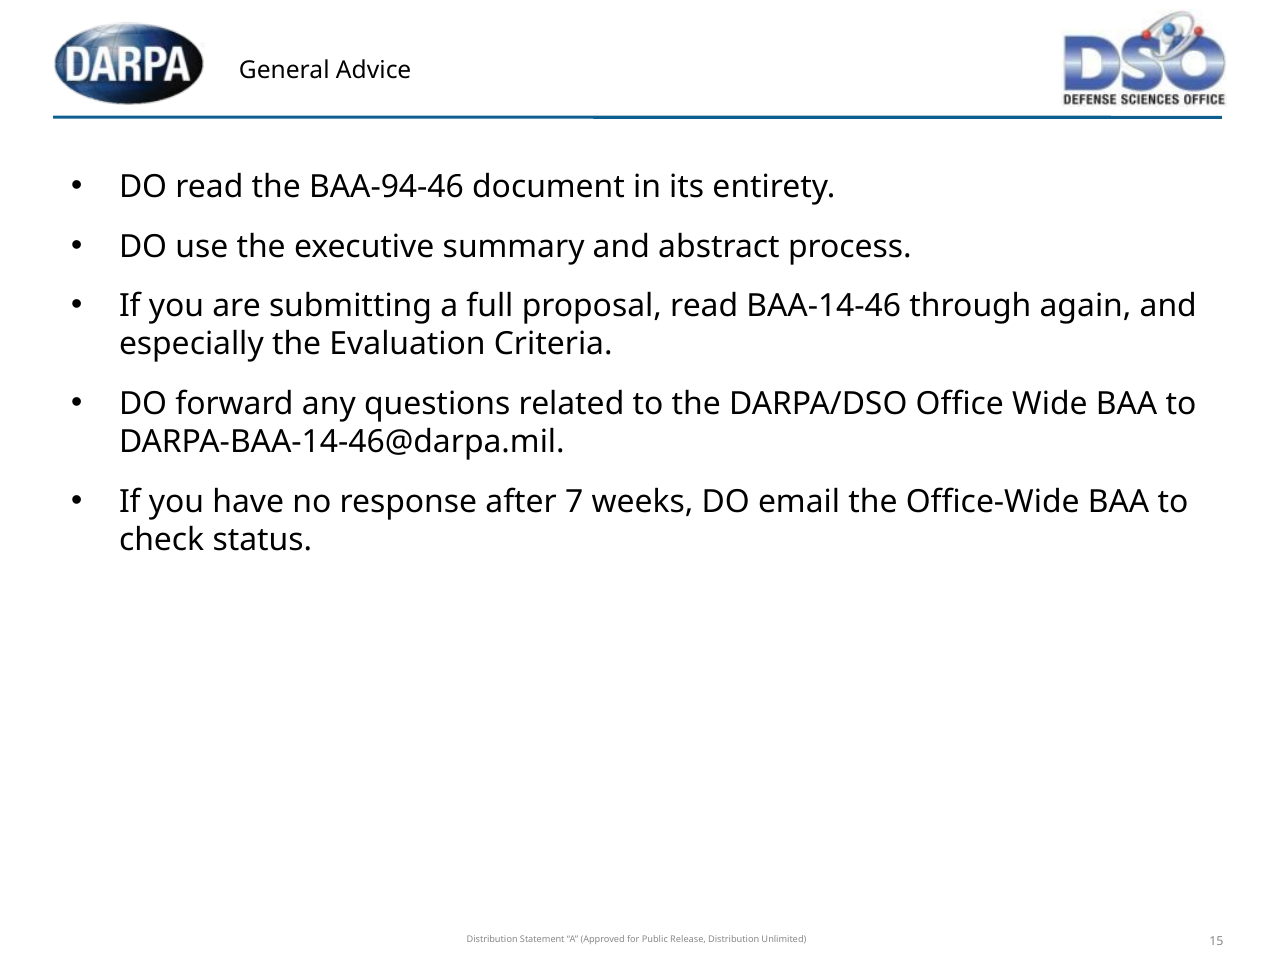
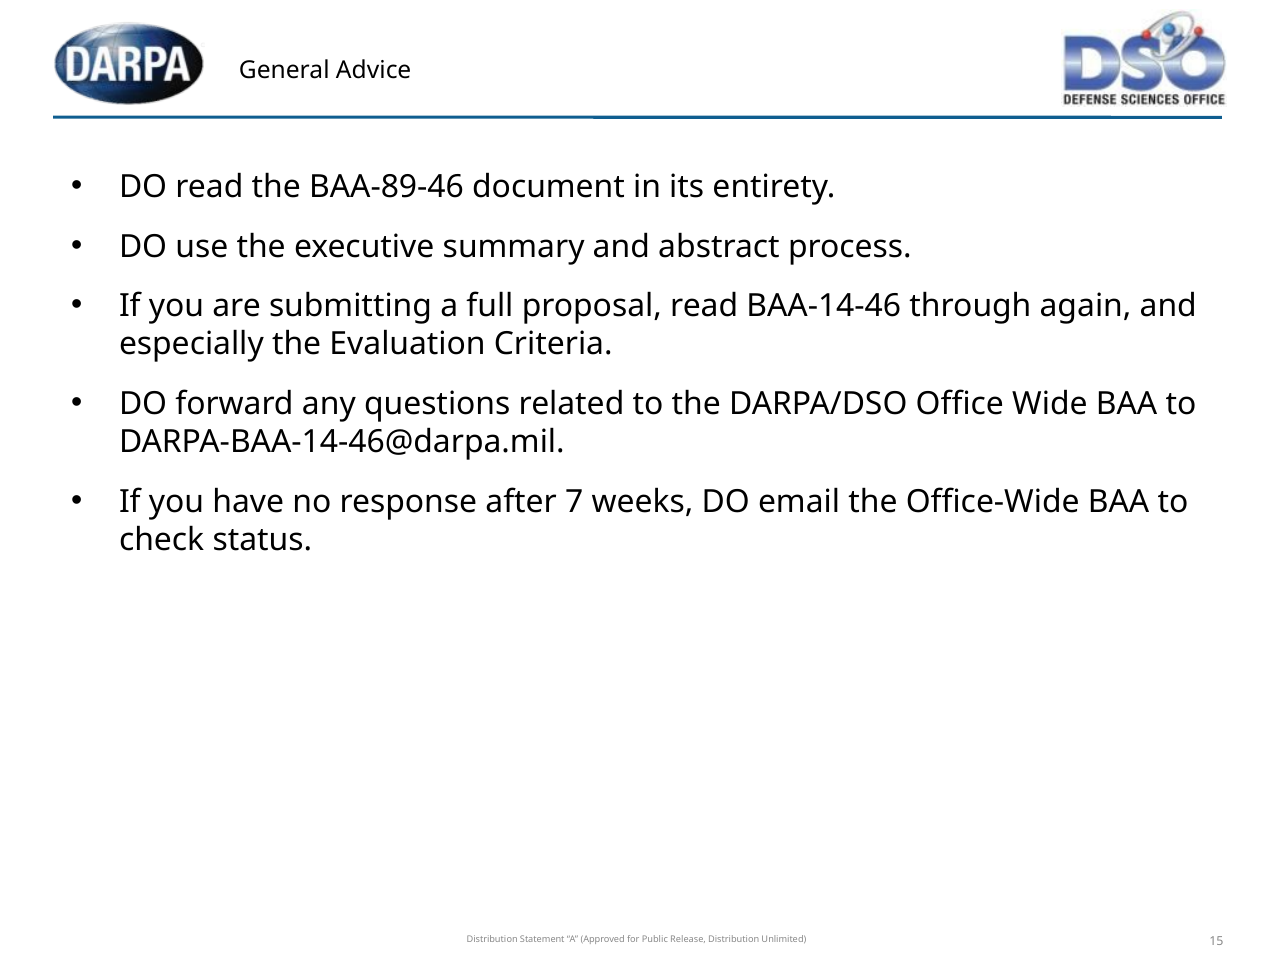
BAA-94-46: BAA-94-46 -> BAA-89-46 (387, 187)
